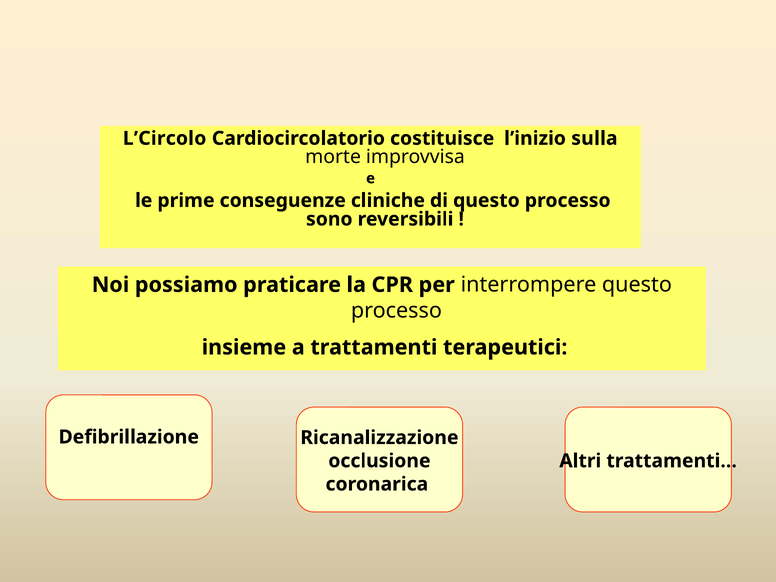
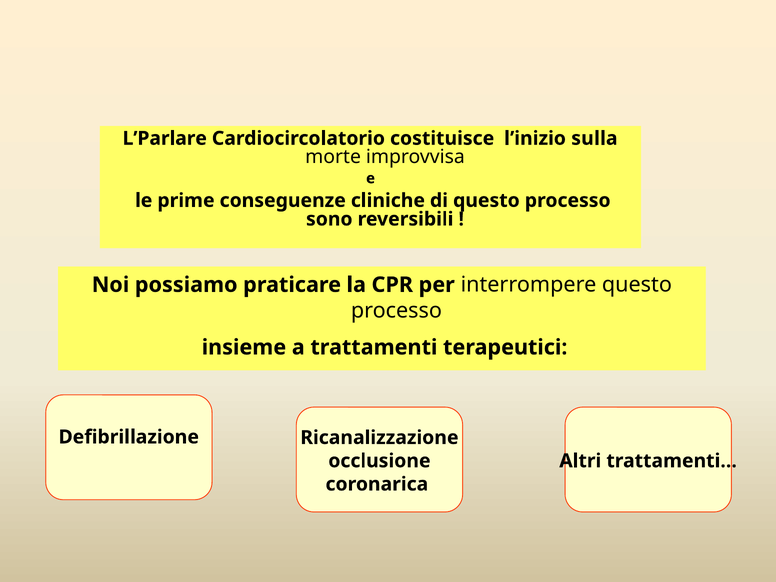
L’Circolo: L’Circolo -> L’Parlare (165, 138)
